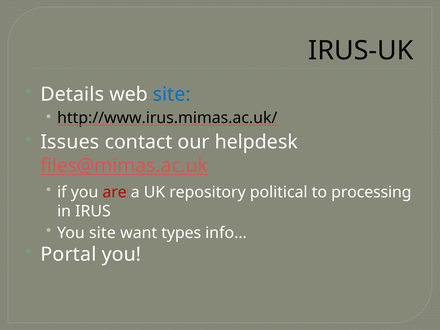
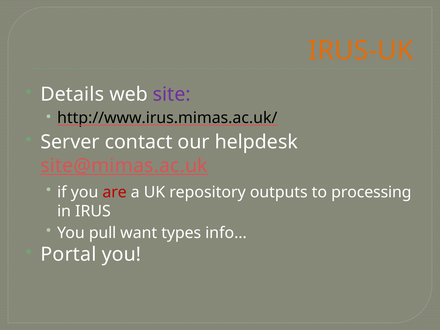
IRUS-UK colour: black -> orange (361, 51)
site colour: blue -> purple (172, 95)
Issues: Issues -> Server (70, 142)
files@mimas.ac.uk: files@mimas.ac.uk -> site@mimas.ac.uk (124, 166)
political: political -> outputs (279, 192)
You site: site -> pull (103, 233)
